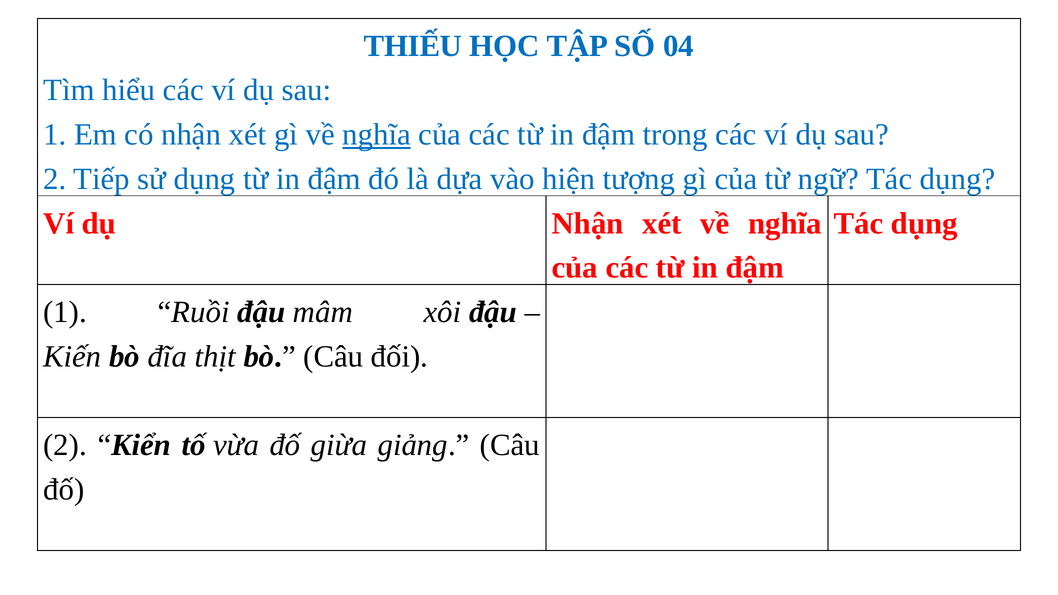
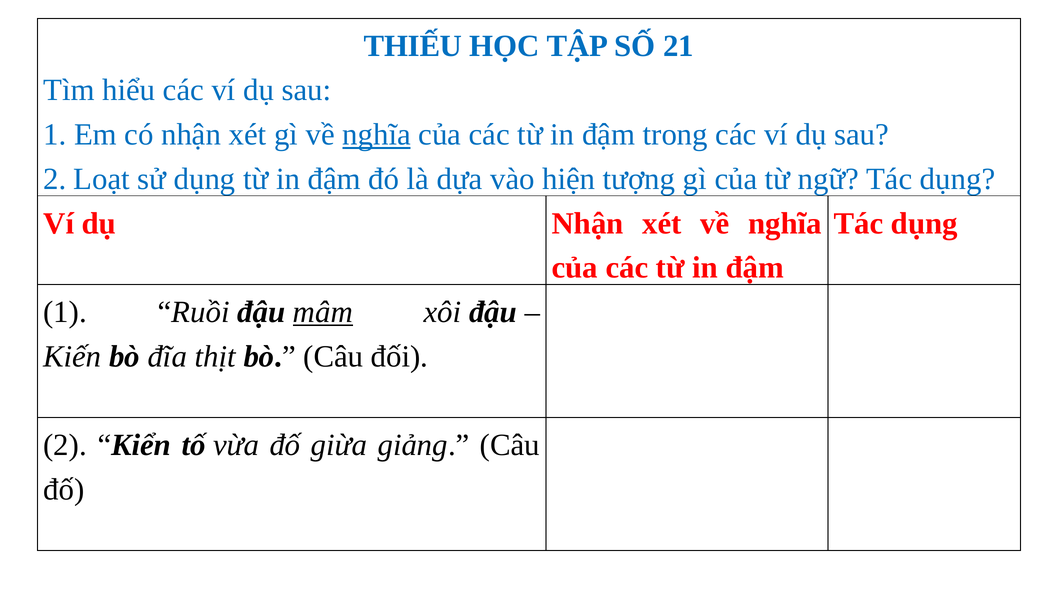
04: 04 -> 21 (678, 46)
Tiếp: Tiếp -> Loạt (102, 179)
mâm underline: none -> present (323, 312)
